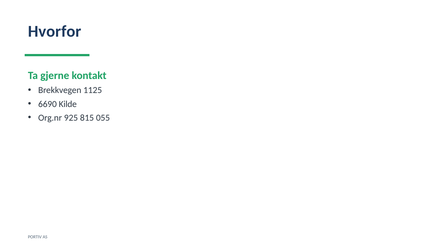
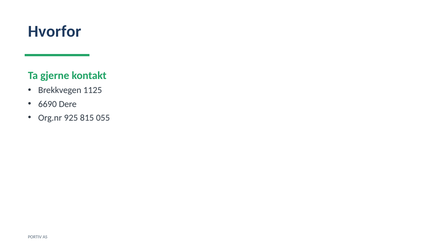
Kilde: Kilde -> Dere (68, 104)
